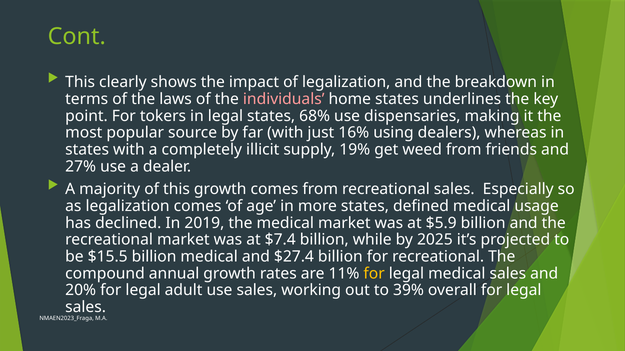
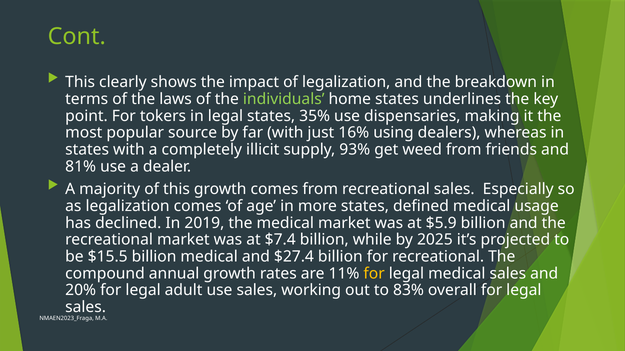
individuals colour: pink -> light green (284, 99)
68%: 68% -> 35% (315, 116)
19%: 19% -> 93% (355, 150)
27%: 27% -> 81% (81, 167)
39%: 39% -> 83% (409, 291)
